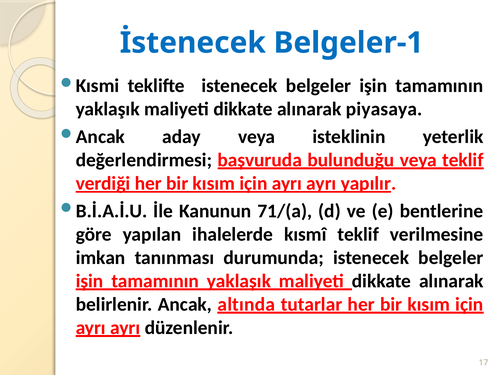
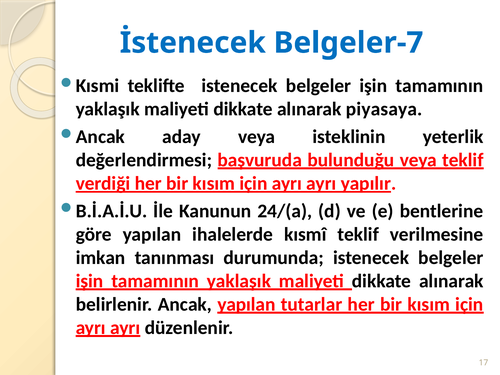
Belgeler-1: Belgeler-1 -> Belgeler-7 (349, 43)
71/(a: 71/(a -> 24/(a (285, 211)
Ancak altında: altında -> yapılan (246, 304)
